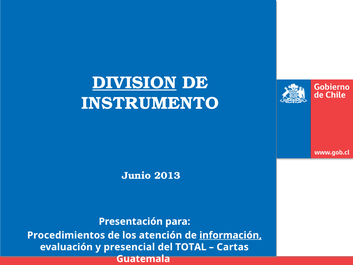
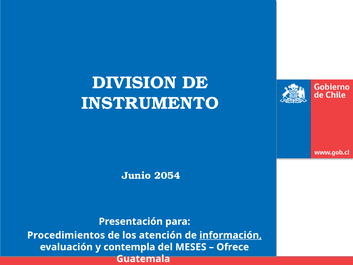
DIVISION underline: present -> none (134, 83)
2013: 2013 -> 2054 (167, 175)
presencial: presencial -> contempla (129, 247)
TOTAL: TOTAL -> MESES (191, 247)
Cartas: Cartas -> Ofrece (233, 247)
